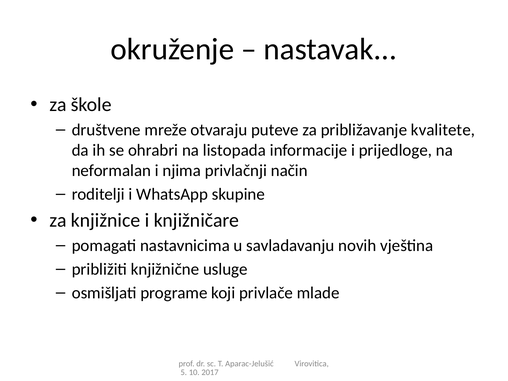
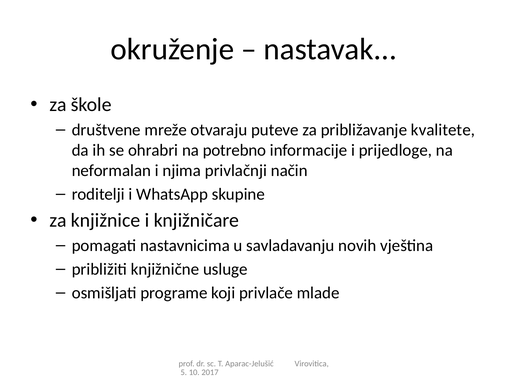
listopada: listopada -> potrebno (234, 150)
